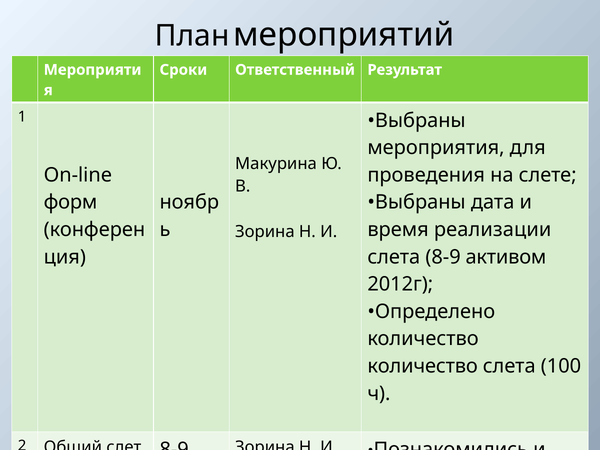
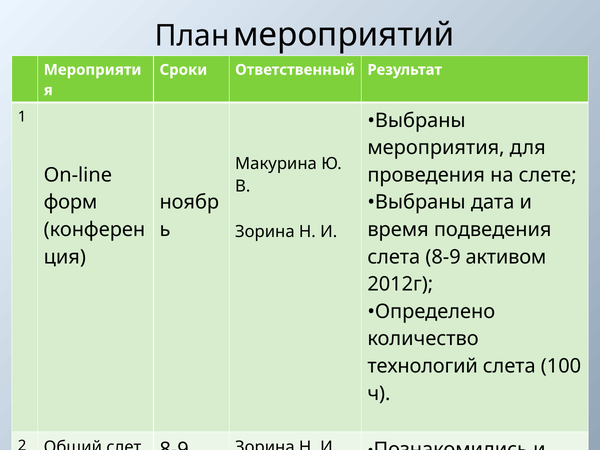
реализации: реализации -> подведения (493, 230)
количество: количество -> технологий (423, 366)
